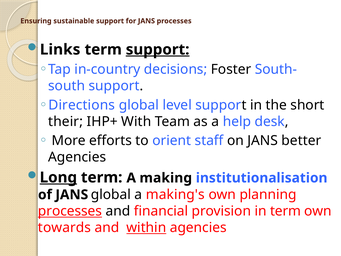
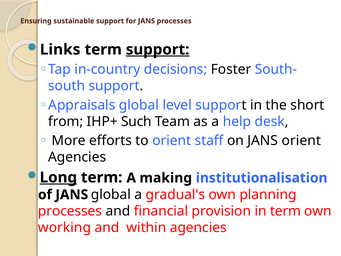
Directions: Directions -> Appraisals (82, 105)
their: their -> from (66, 121)
With: With -> Such (136, 121)
JANS better: better -> orient (301, 141)
making's: making's -> gradual's (175, 195)
processes underline: present -> none (70, 211)
towards: towards -> working (64, 227)
within underline: present -> none (146, 227)
